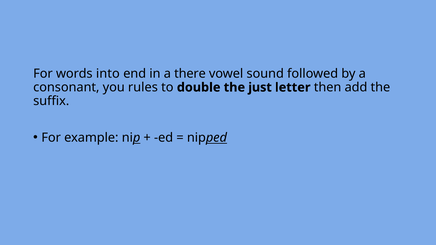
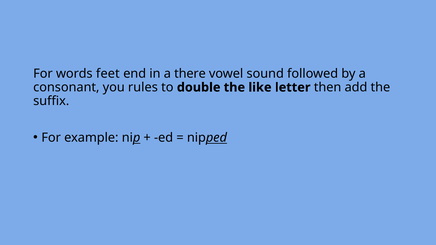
into: into -> feet (108, 74)
just: just -> like (260, 87)
